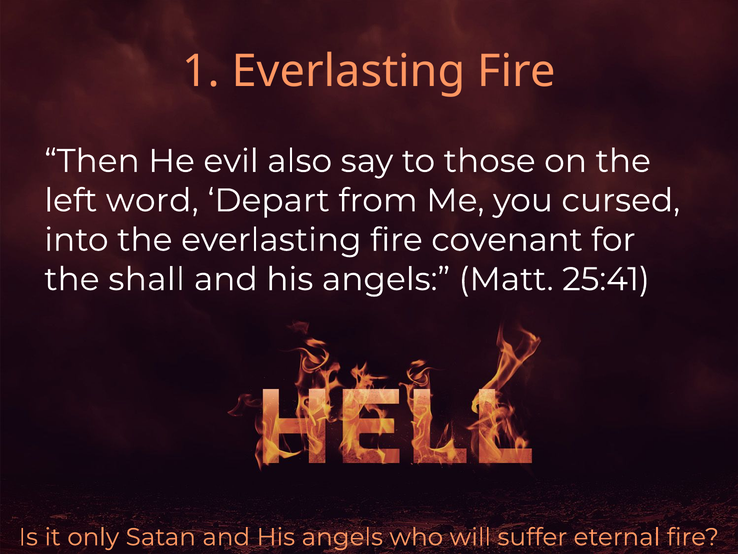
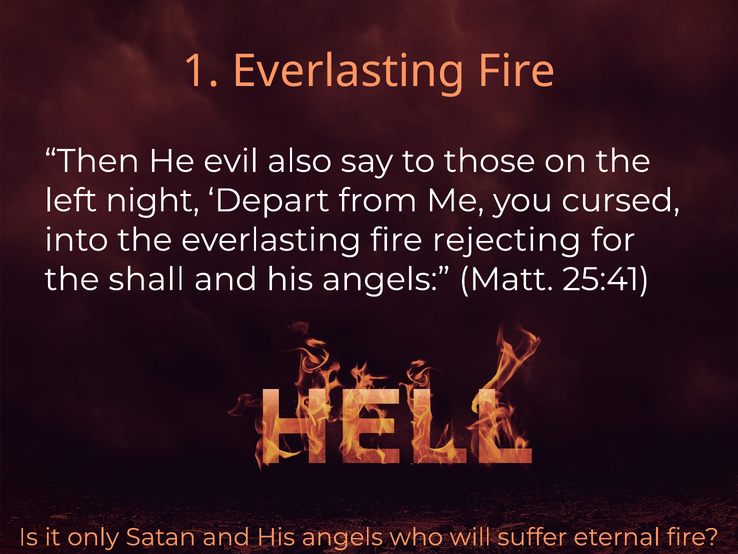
word: word -> night (153, 200)
covenant: covenant -> rejecting (507, 240)
